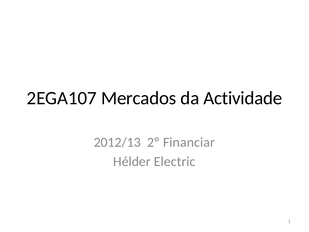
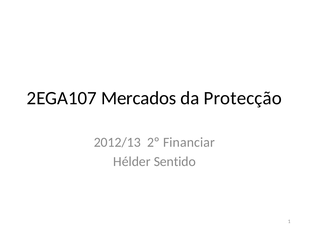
Actividade: Actividade -> Protecção (243, 98)
Electric: Electric -> Sentido (175, 161)
